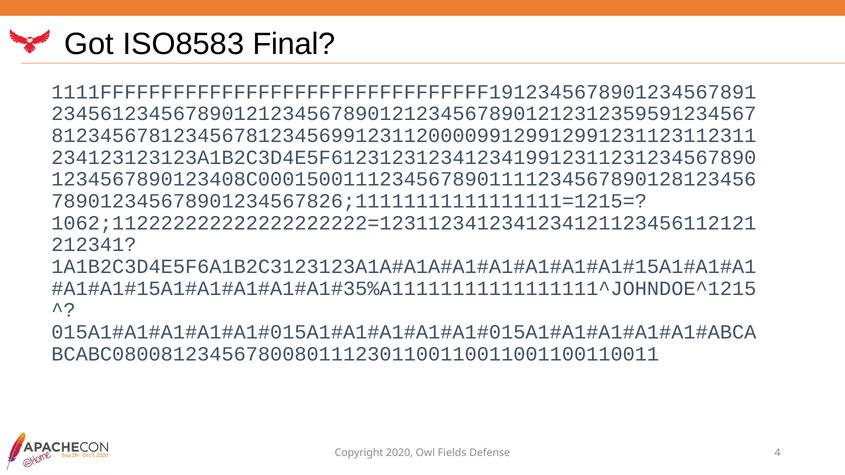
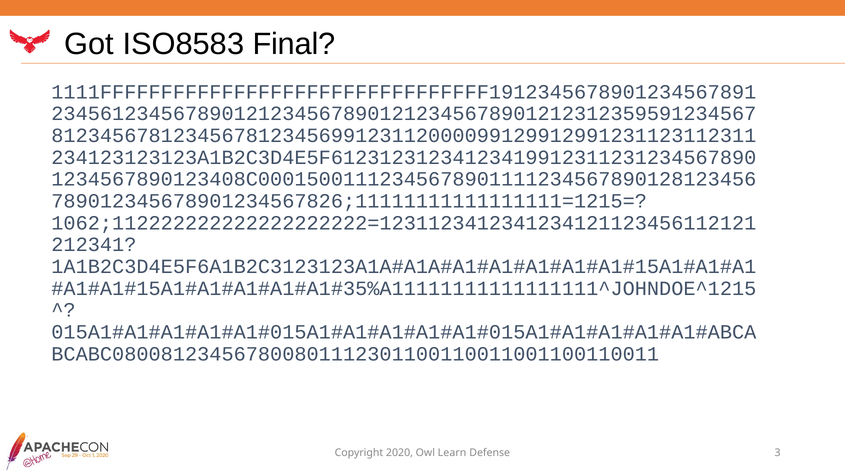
Fields: Fields -> Learn (452, 453)
4: 4 -> 3 (778, 453)
